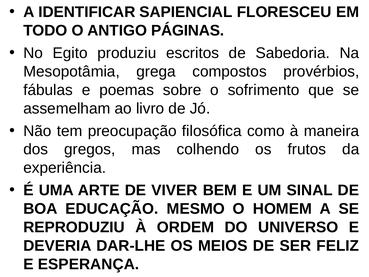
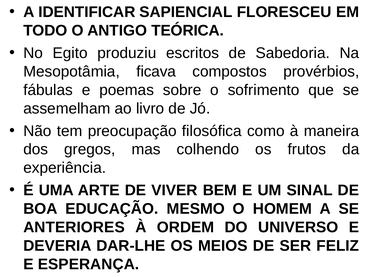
PÁGINAS: PÁGINAS -> TEÓRICA (188, 31)
grega: grega -> ficava (156, 71)
REPRODUZIU: REPRODUZIU -> ANTERIORES (74, 227)
